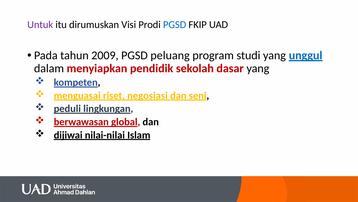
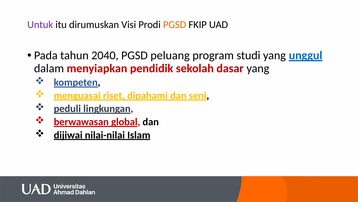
PGSD colour: blue -> orange (175, 25)
2009: 2009 -> 2040 (105, 55)
negosiasi: negosiasi -> dipahami (147, 95)
